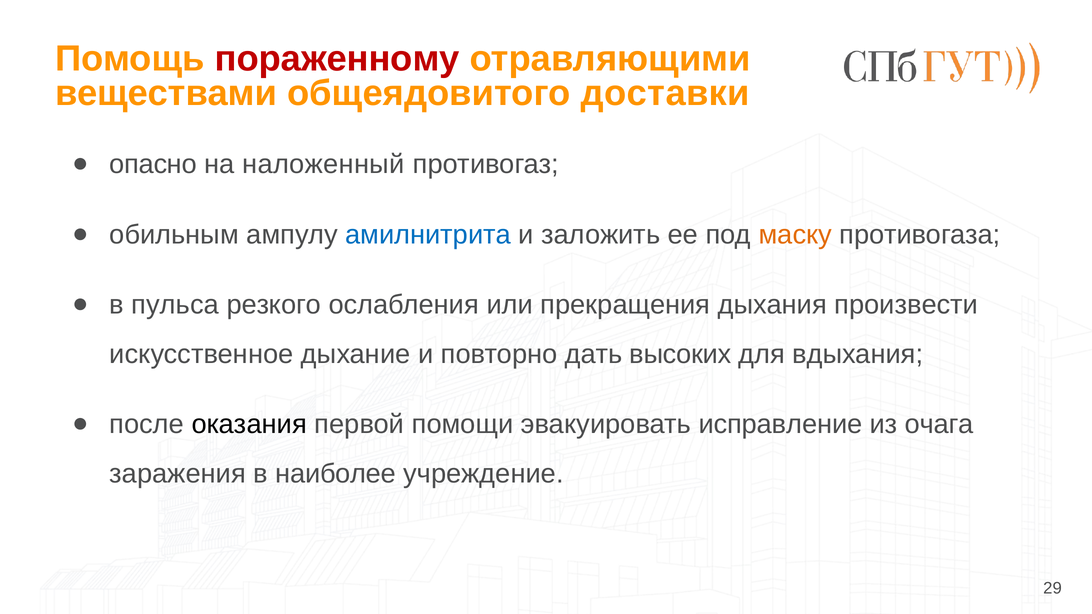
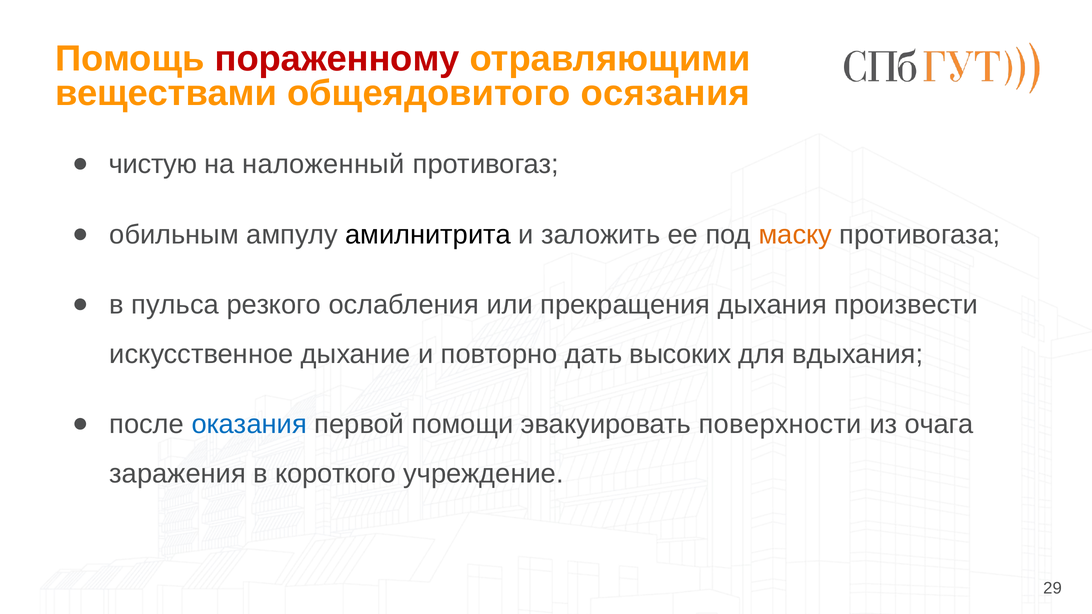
доставки: доставки -> осязания (665, 93)
опасно: опасно -> чистую (153, 164)
амилнитрита colour: blue -> black (428, 235)
оказания colour: black -> blue (249, 425)
исправление: исправление -> поверхности (780, 425)
наиболее: наиболее -> короткого (336, 474)
